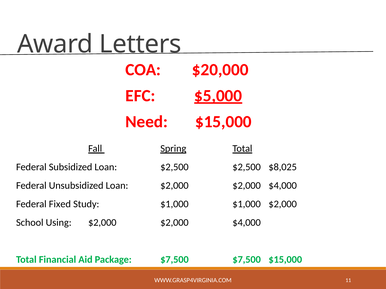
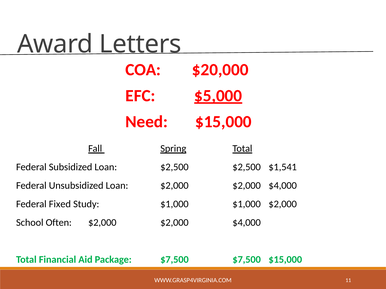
$8,025: $8,025 -> $1,541 (283, 167)
Using: Using -> Often (59, 223)
